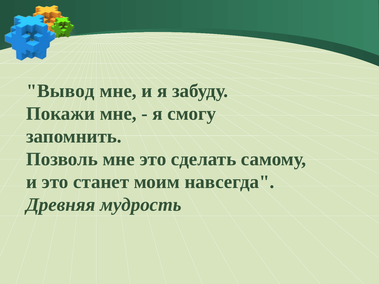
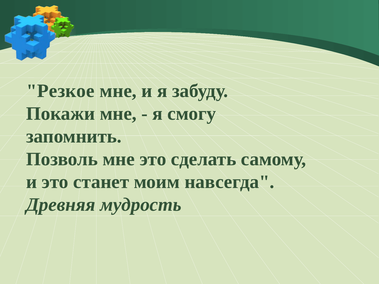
Вывод: Вывод -> Резкое (60, 91)
